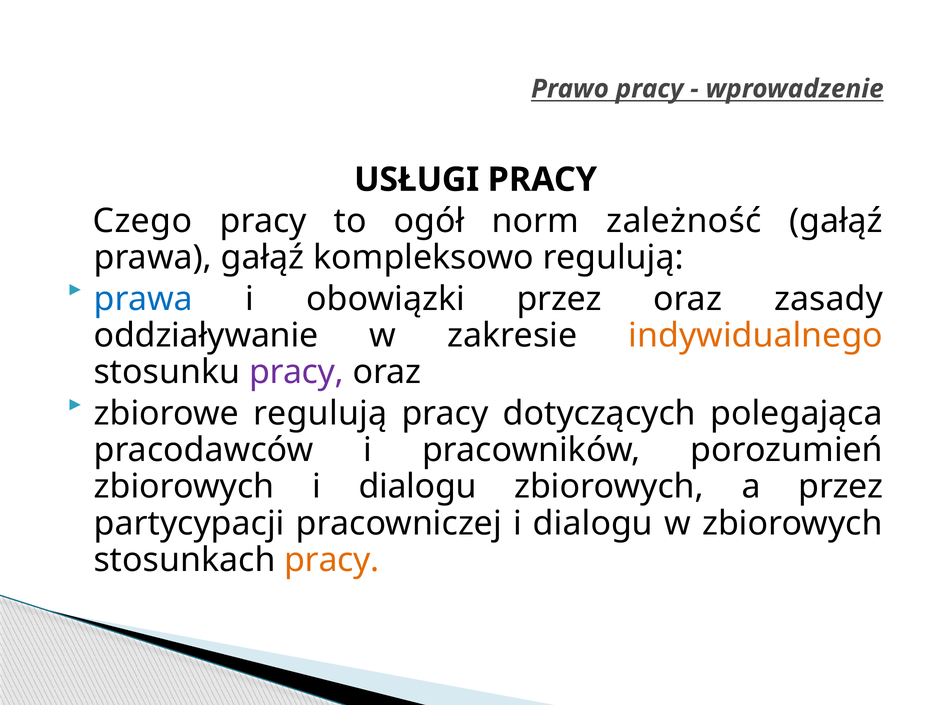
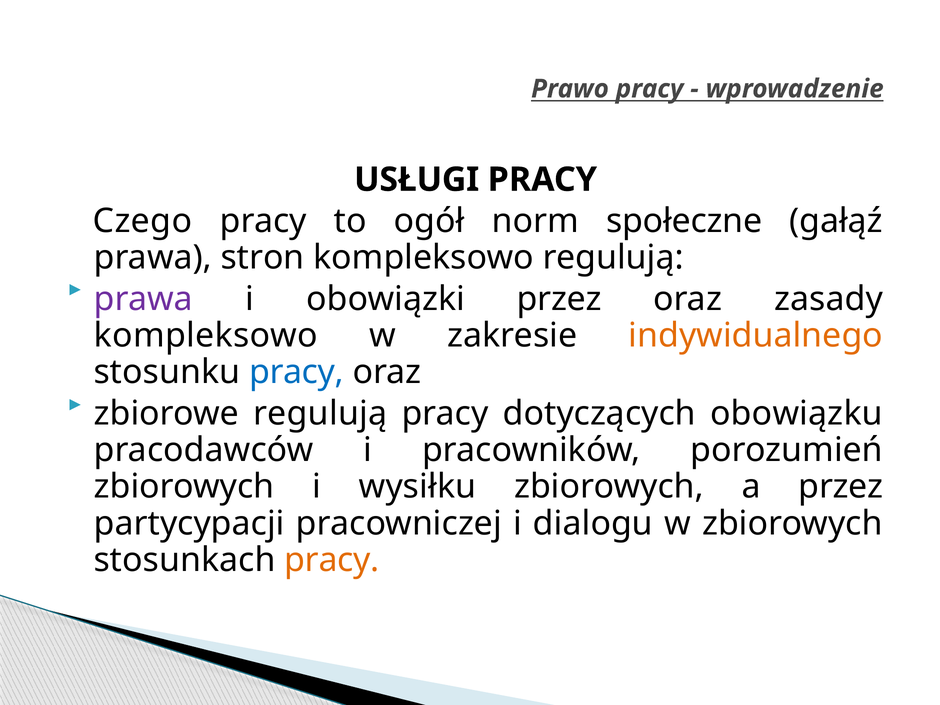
zależność: zależność -> społeczne (684, 221)
prawa gałąź: gałąź -> stron (263, 258)
prawa colour: blue -> purple (143, 299)
oddziaływanie: oddziaływanie -> kompleksowo (206, 336)
pracy colour: purple -> blue (296, 372)
polegająca: polegająca -> obowiązku (796, 413)
zbiorowych i dialogu: dialogu -> wysiłku (418, 487)
